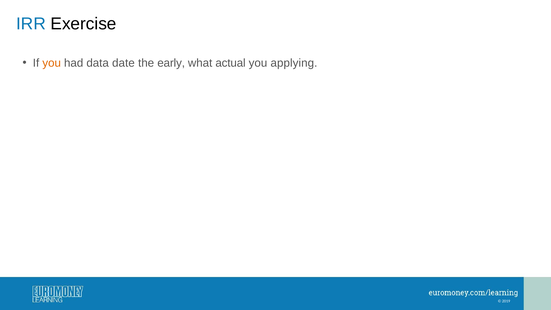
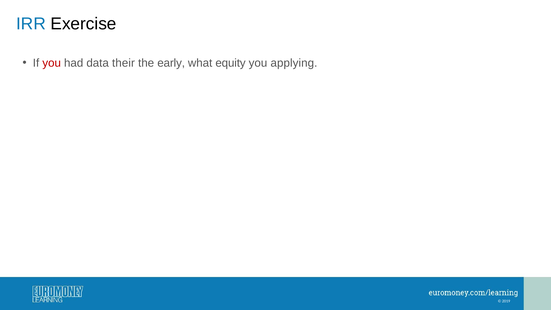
you colour: orange -> red (52, 63)
date: date -> their (123, 63)
actual: actual -> equity (231, 63)
